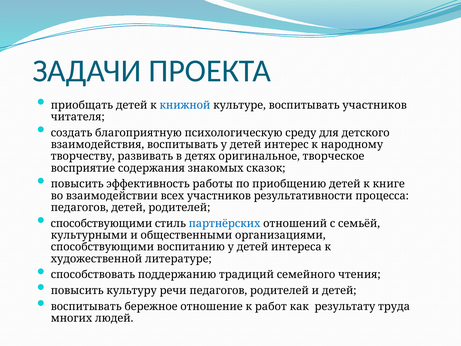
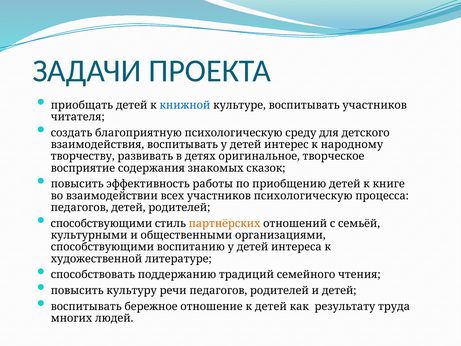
участников результативности: результативности -> психологическую (303, 196)
партнёрских colour: blue -> orange (225, 223)
к работ: работ -> детей (271, 306)
